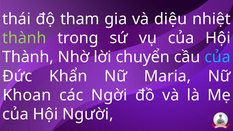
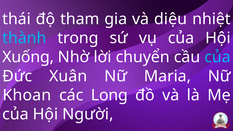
thành colour: light green -> light blue (24, 38)
Thành: Thành -> Xuống (28, 57)
Khẩn: Khẩn -> Xuân (68, 76)
Ngời: Ngời -> Long (109, 95)
